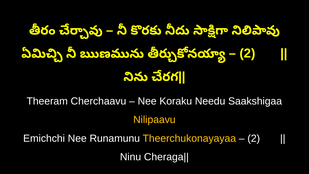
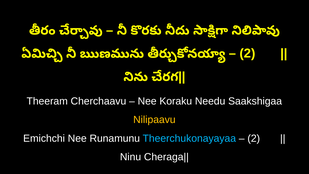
Theerchukonayayaa colour: yellow -> light blue (189, 138)
